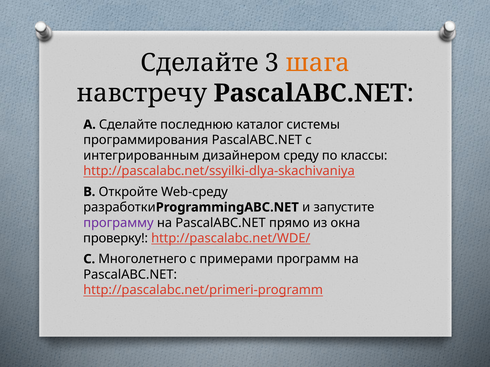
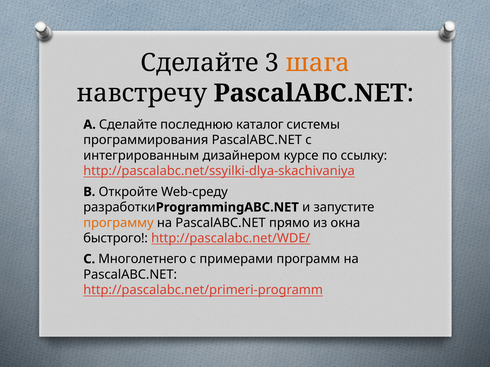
среду: среду -> курсе (301, 156)
классы: классы -> ссылку (364, 156)
программу colour: purple -> orange (118, 223)
проверку: проверку -> быстрого (116, 239)
